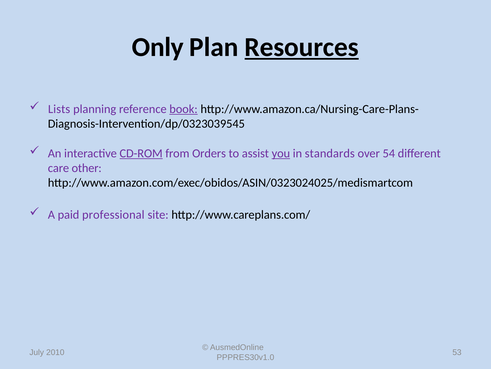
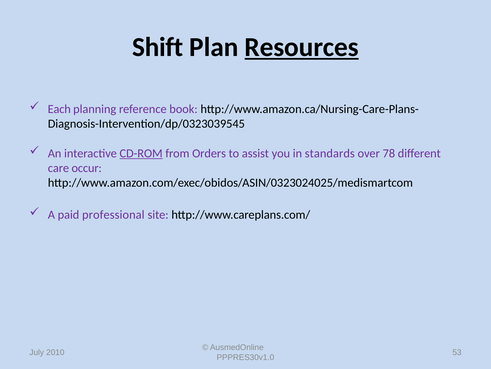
Only: Only -> Shift (158, 47)
Lists: Lists -> Each (59, 109)
book underline: present -> none (184, 109)
you underline: present -> none (281, 153)
54: 54 -> 78 (389, 153)
other: other -> occur (87, 168)
